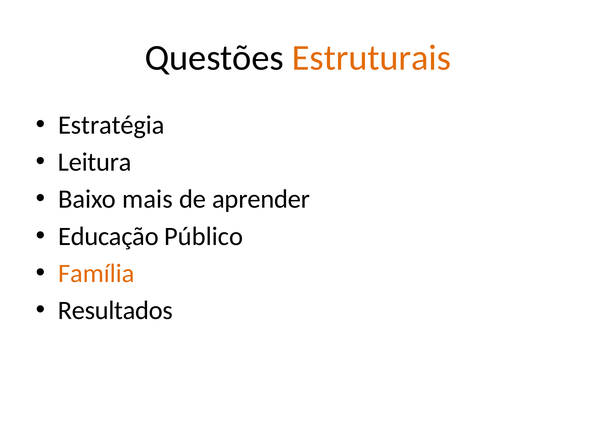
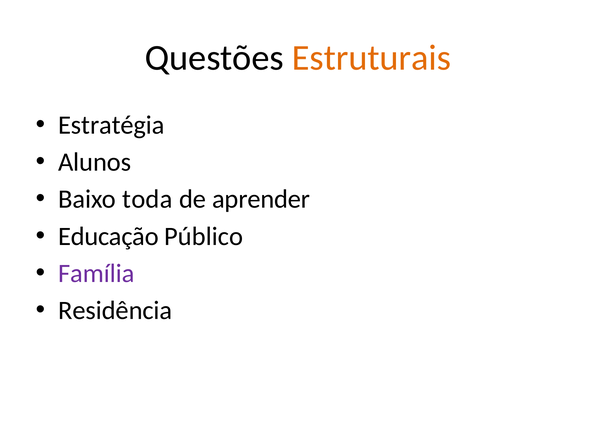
Leitura: Leitura -> Alunos (95, 162)
mais: mais -> toda (147, 199)
Família colour: orange -> purple (96, 273)
Resultados: Resultados -> Residência (115, 311)
